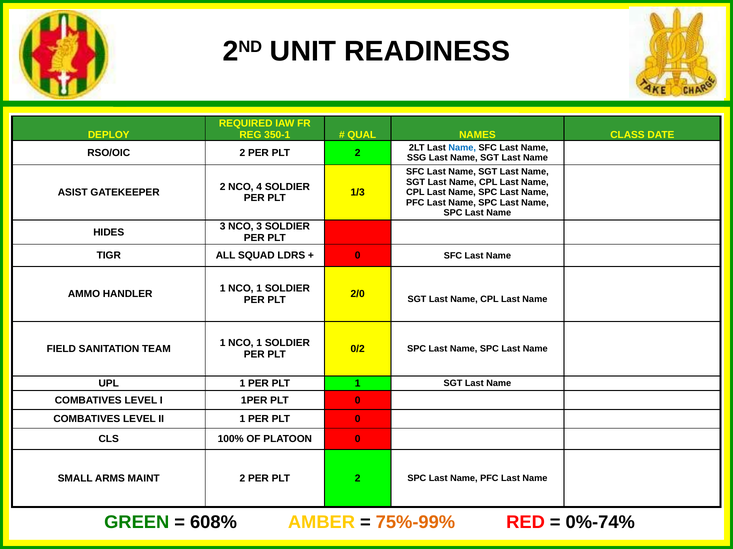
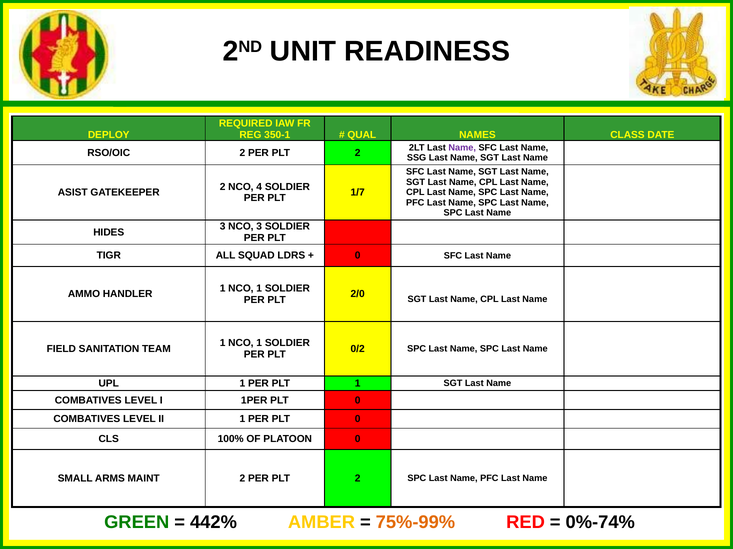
Name colour: blue -> purple (462, 148)
1/3: 1/3 -> 1/7 (358, 193)
608%: 608% -> 442% (213, 523)
